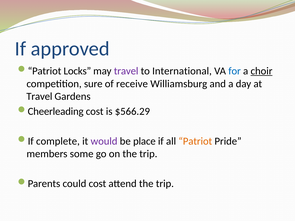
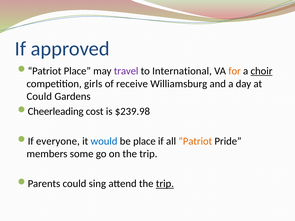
Patriot Locks: Locks -> Place (77, 71)
for colour: blue -> orange (235, 71)
sure: sure -> girls (93, 84)
Travel: Travel -> Could (39, 97)
$566.29: $566.29 -> $239.98 (132, 111)
complete: complete -> everyone (58, 141)
would colour: purple -> blue (104, 141)
could cost: cost -> sing (97, 184)
trip underline: none -> present (165, 184)
